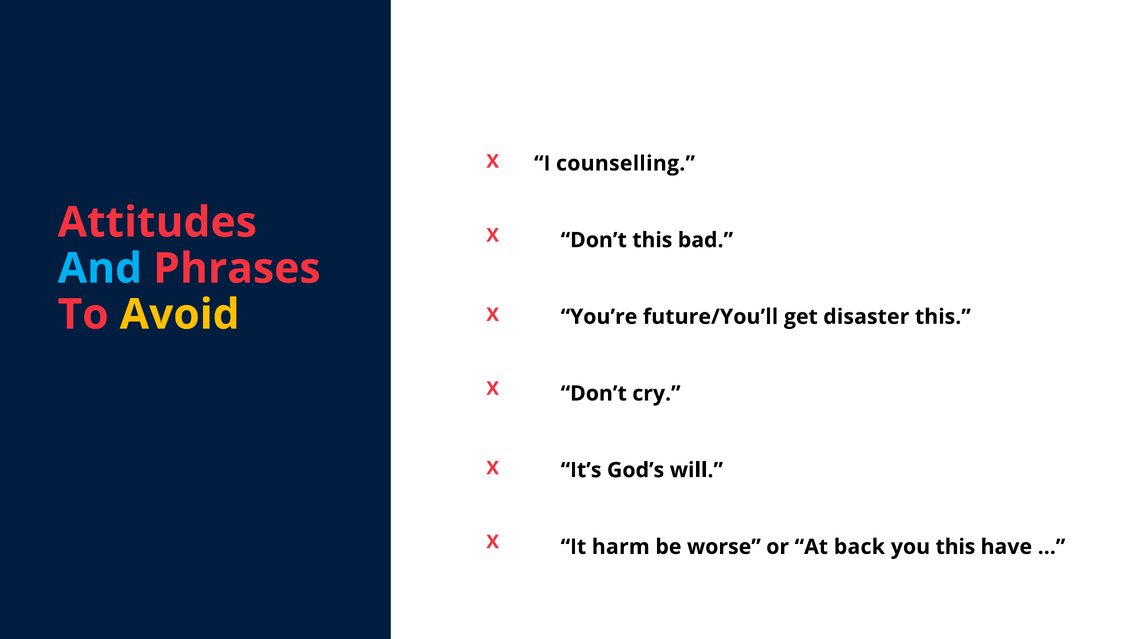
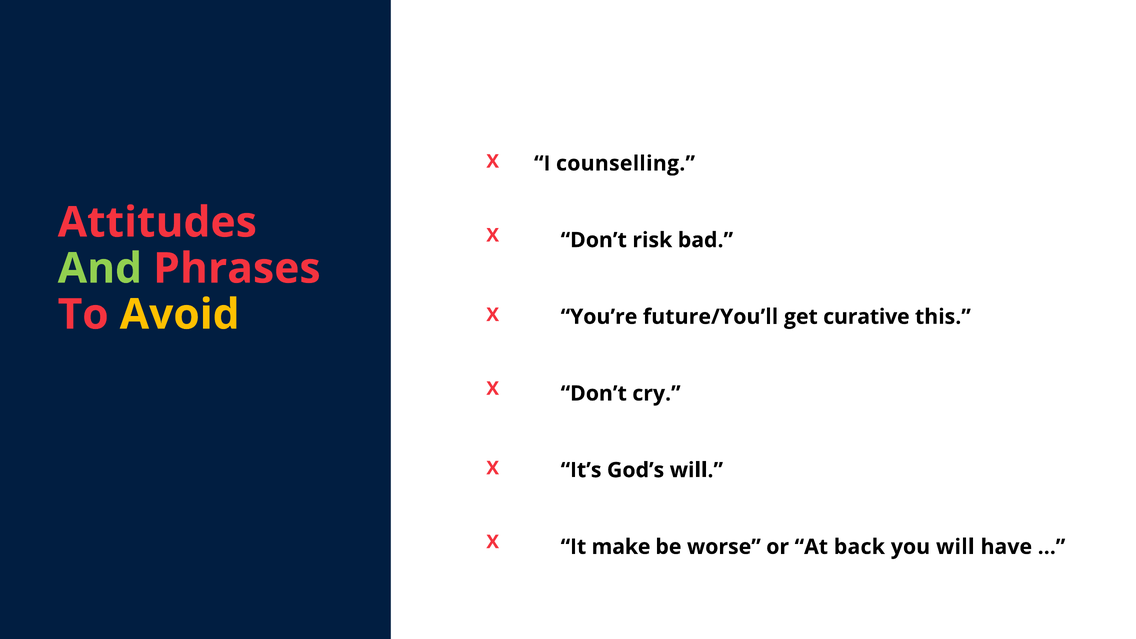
Don’t this: this -> risk (652, 240)
And colour: light blue -> light green (100, 269)
disaster: disaster -> curative (866, 317)
harm: harm -> make (621, 547)
you this: this -> will (955, 547)
